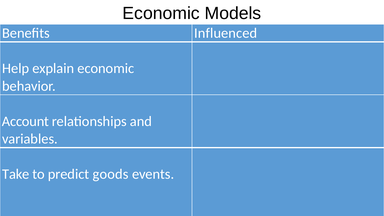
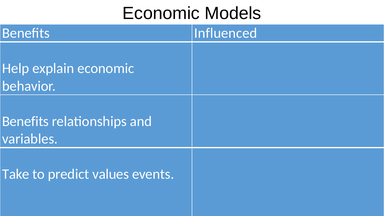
Account: Account -> Benefits (25, 121)
goods: goods -> values (111, 174)
